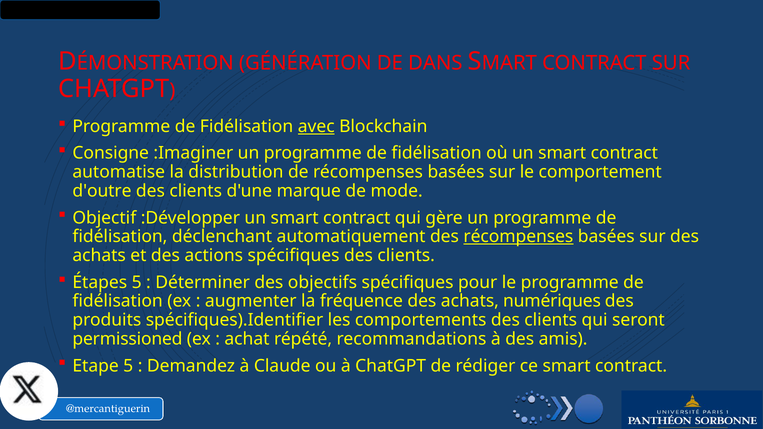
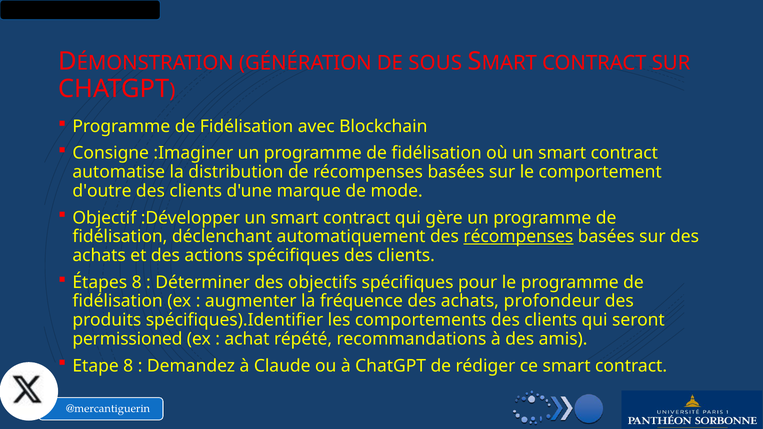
DANS: DANS -> SOUS (435, 63)
avec underline: present -> none (316, 126)
Étapes 5: 5 -> 8 (137, 282)
numériques: numériques -> profondeur (552, 301)
Etape 5: 5 -> 8 (128, 366)
